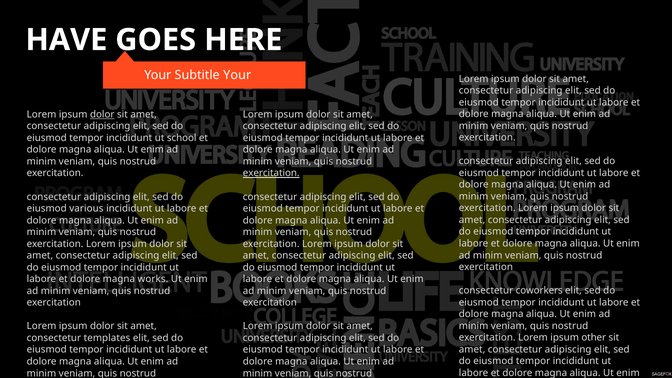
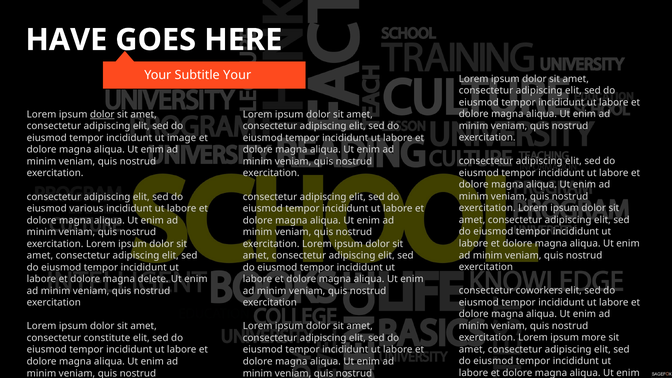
school: school -> image (182, 138)
exercitation underline: present -> none (271, 173)
works: works -> delete (153, 279)
other: other -> more (594, 338)
templates: templates -> constitute (107, 338)
